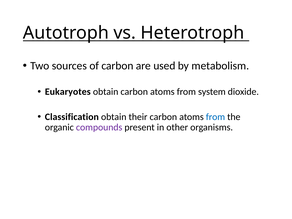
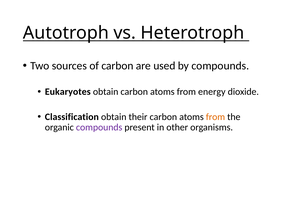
by metabolism: metabolism -> compounds (220, 66)
system: system -> energy (212, 92)
from colour: blue -> orange (215, 117)
